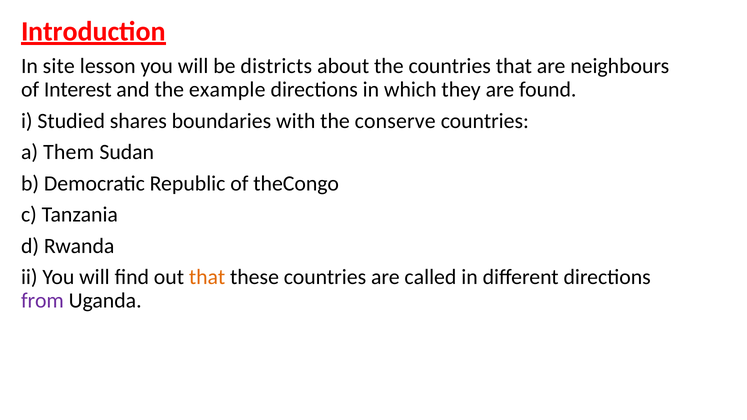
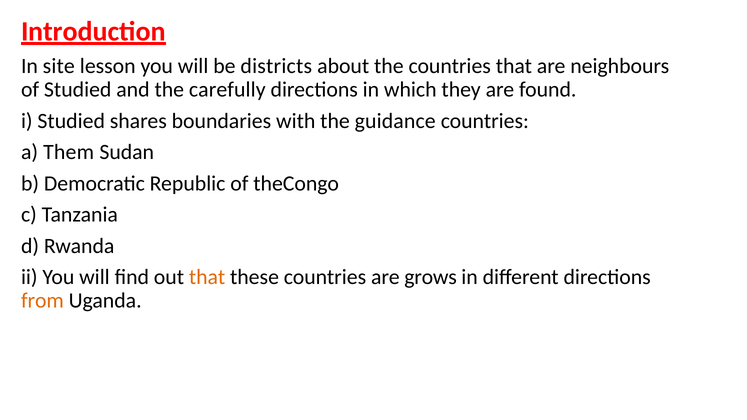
of Interest: Interest -> Studied (78, 90)
example: example -> carefully (227, 90)
conserve: conserve -> guidance (395, 121)
called: called -> grows (431, 277)
from colour: purple -> orange (42, 301)
